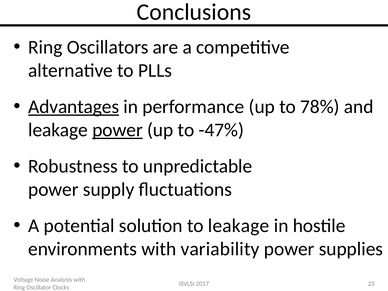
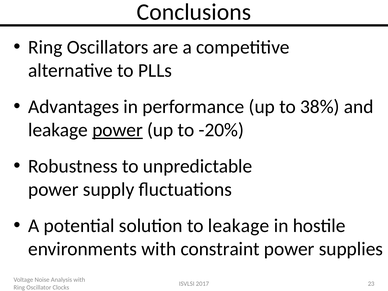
Advantages underline: present -> none (74, 107)
78%: 78% -> 38% (320, 107)
-47%: -47% -> -20% (221, 130)
variability: variability -> constraint (220, 249)
